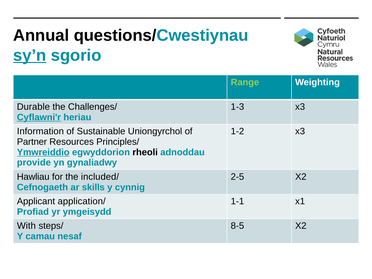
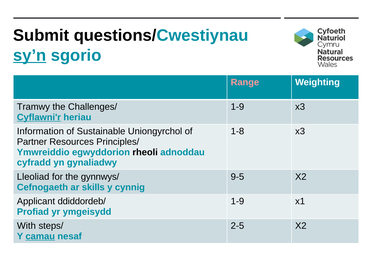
Annual: Annual -> Submit (41, 35)
Range colour: light green -> pink (245, 82)
Durable: Durable -> Tramwy (33, 107)
1-3: 1-3 -> 1-9 (237, 107)
1-2: 1-2 -> 1-8 (237, 131)
Ymwreiddio underline: present -> none (43, 152)
provide: provide -> cyfradd (34, 163)
Hawliau: Hawliau -> Lleoliad (33, 177)
included/: included/ -> gynnwys/ (100, 177)
2-5: 2-5 -> 9-5 (237, 177)
application/: application/ -> ddiddordeb/ (82, 201)
1-1: 1-1 -> 1-9 (237, 201)
8-5: 8-5 -> 2-5 (237, 226)
camau underline: none -> present (40, 236)
